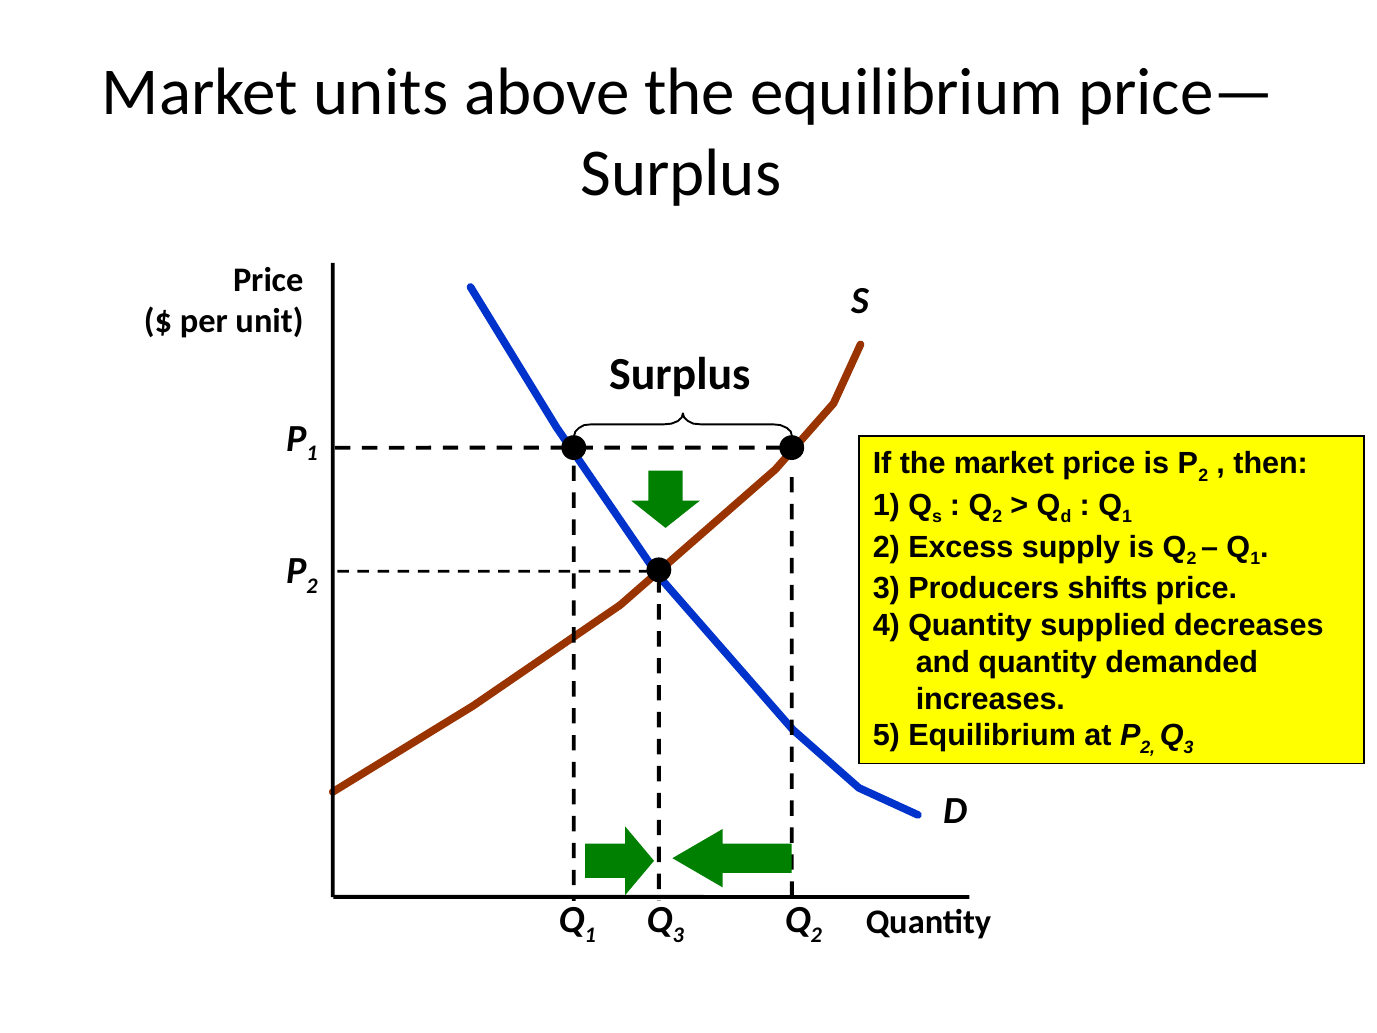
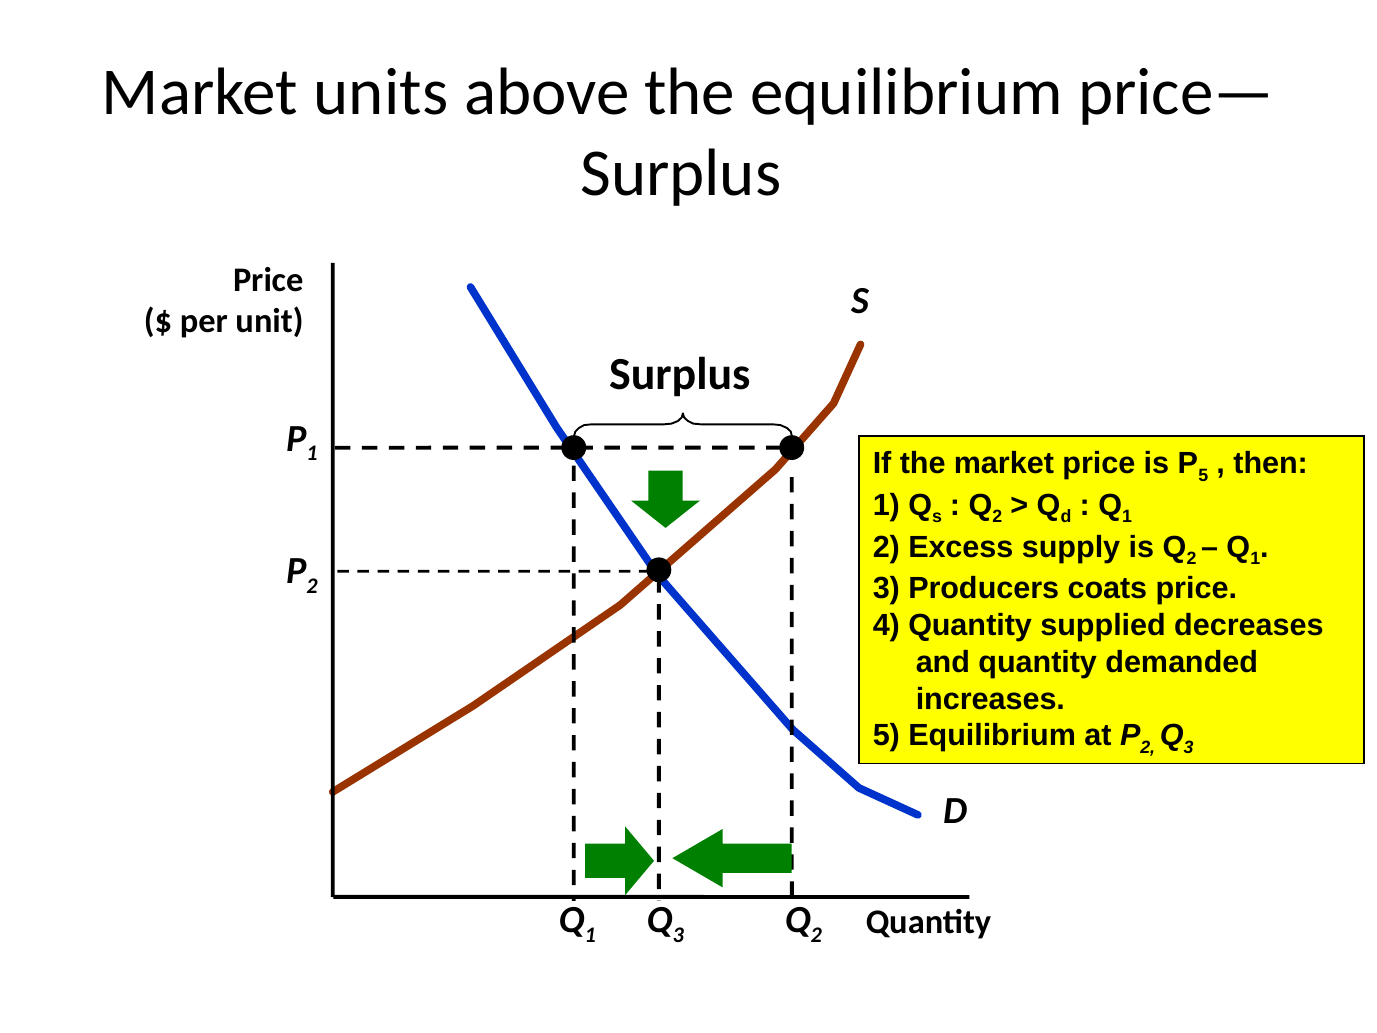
2: 2 -> 5 (1203, 475)
shifts: shifts -> coats (1107, 589)
